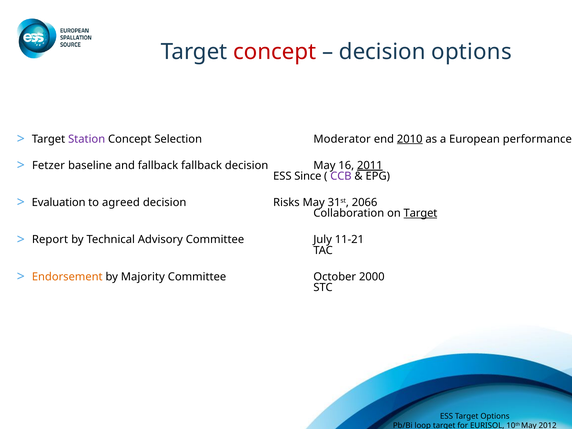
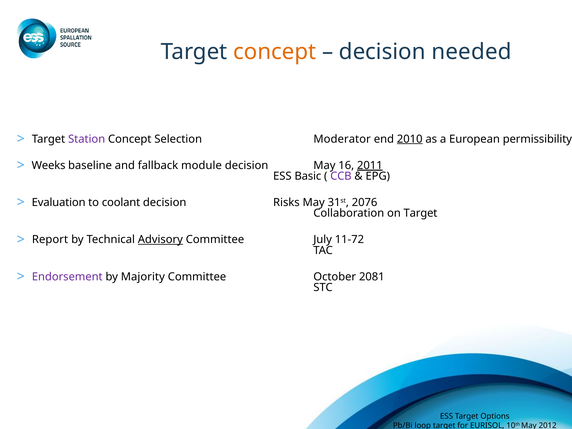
concept colour: red -> orange (275, 52)
decision options: options -> needed (471, 52)
performance: performance -> permissibility (537, 139)
Fetzer: Fetzer -> Weeks (49, 165)
fallback fallback: fallback -> module (202, 165)
Since: Since -> Basic (308, 176)
agreed: agreed -> coolant (121, 202)
2066: 2066 -> 2076 (365, 202)
Target underline: present -> none (420, 213)
Advisory underline: none -> present (160, 240)
11-21: 11-21 -> 11-72 (349, 240)
Endorsement colour: orange -> purple (67, 277)
2000: 2000 -> 2081 (372, 277)
